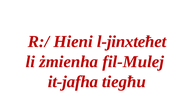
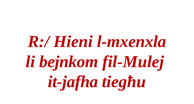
l-jinxteħet: l-jinxteħet -> l-mxenxla (132, 42)
żmienha: żmienha -> bejnkom (69, 62)
